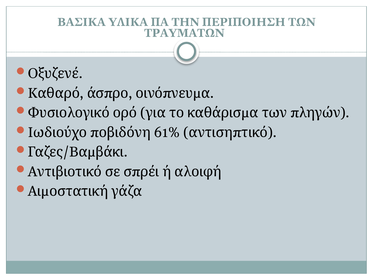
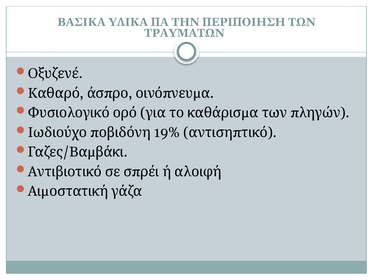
61%: 61% -> 19% (167, 132)
